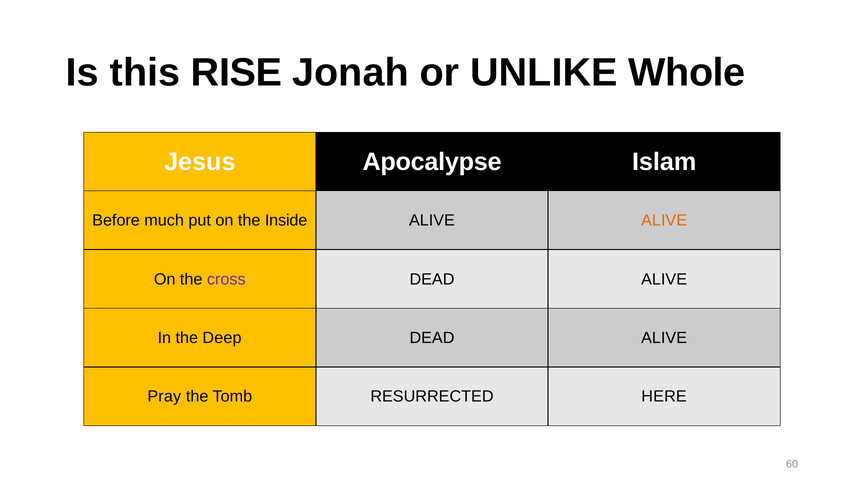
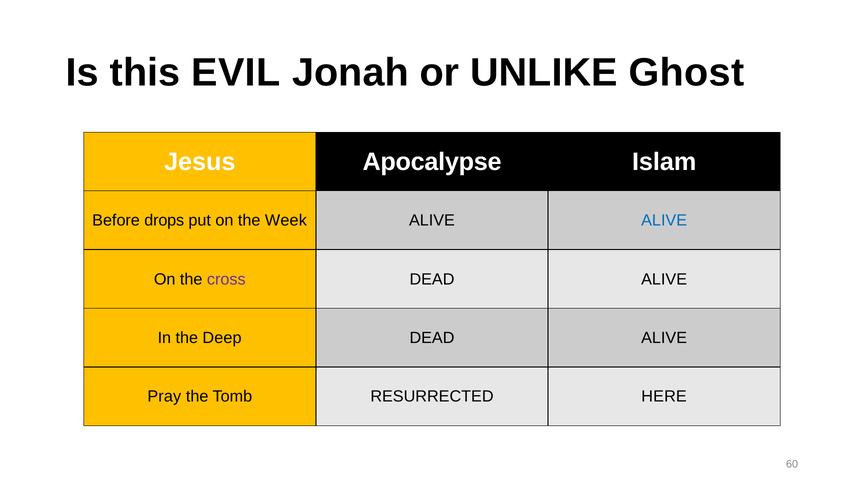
RISE: RISE -> EVIL (236, 73)
Whole: Whole -> Ghost (687, 73)
much: much -> drops (164, 220)
Inside: Inside -> Week (286, 220)
ALIVE colour: orange -> blue (664, 220)
